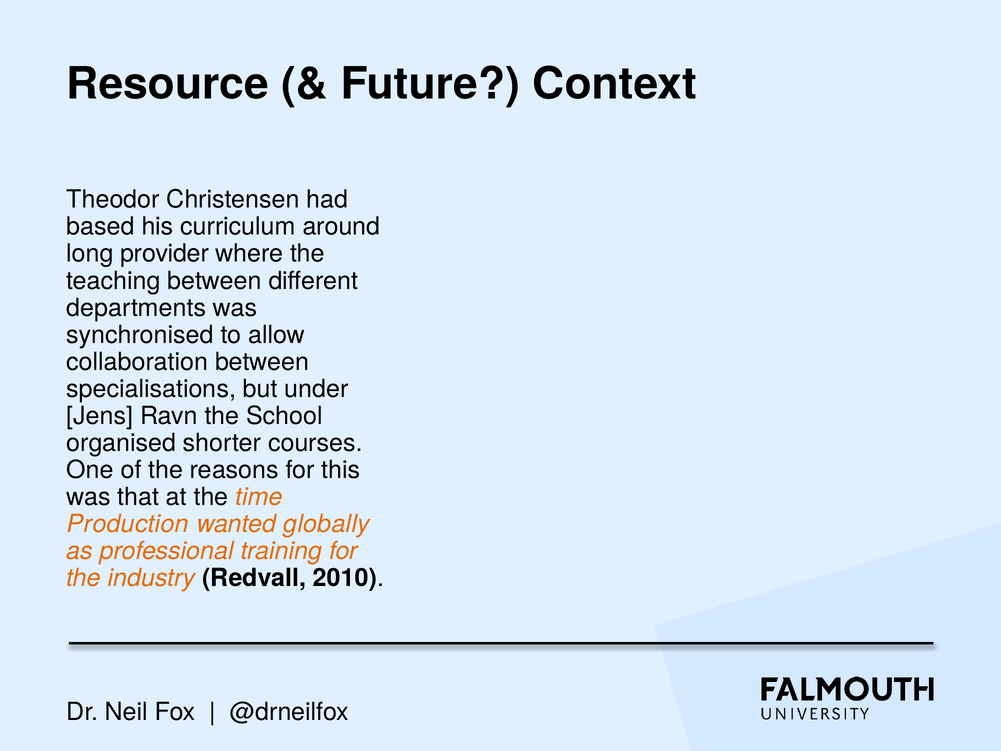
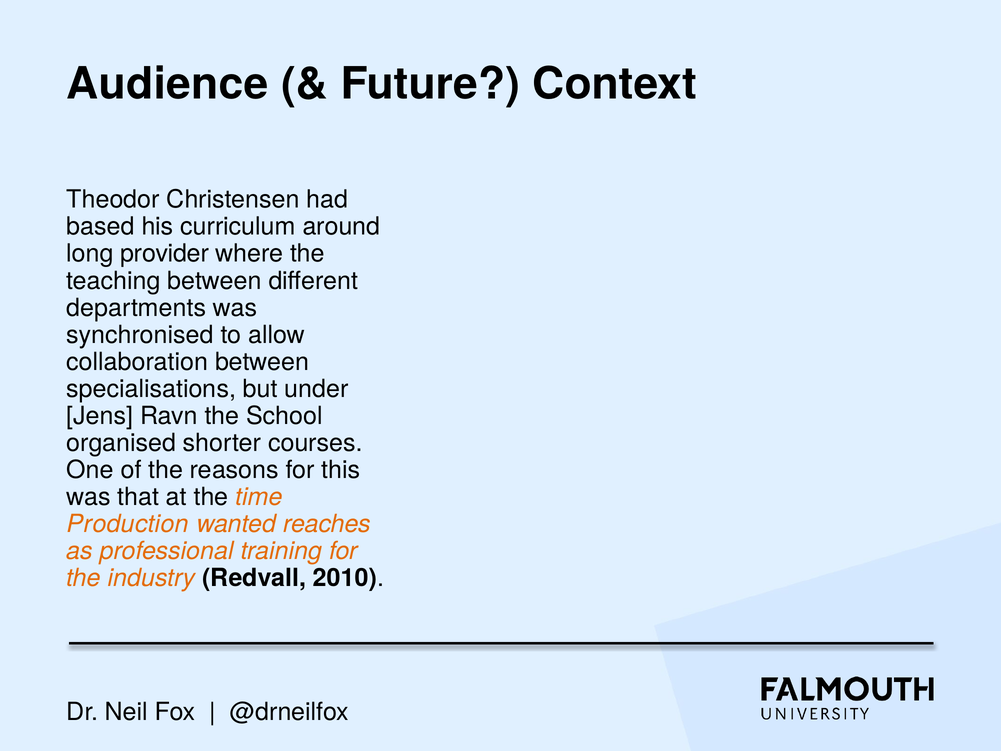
Resource: Resource -> Audience (167, 84)
globally: globally -> reaches (327, 524)
